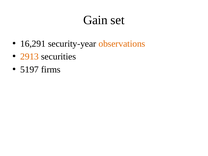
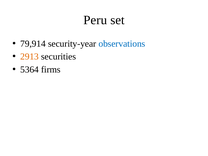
Gain: Gain -> Peru (95, 20)
16,291: 16,291 -> 79,914 (33, 44)
observations colour: orange -> blue (122, 44)
5197: 5197 -> 5364 (30, 70)
